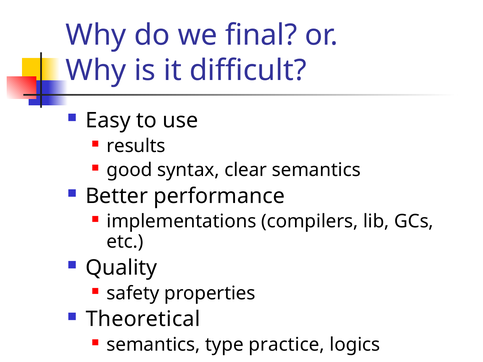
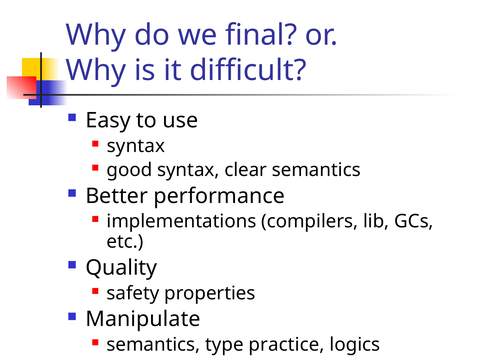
results: results -> syntax (136, 146)
Theoretical: Theoretical -> Manipulate (143, 319)
